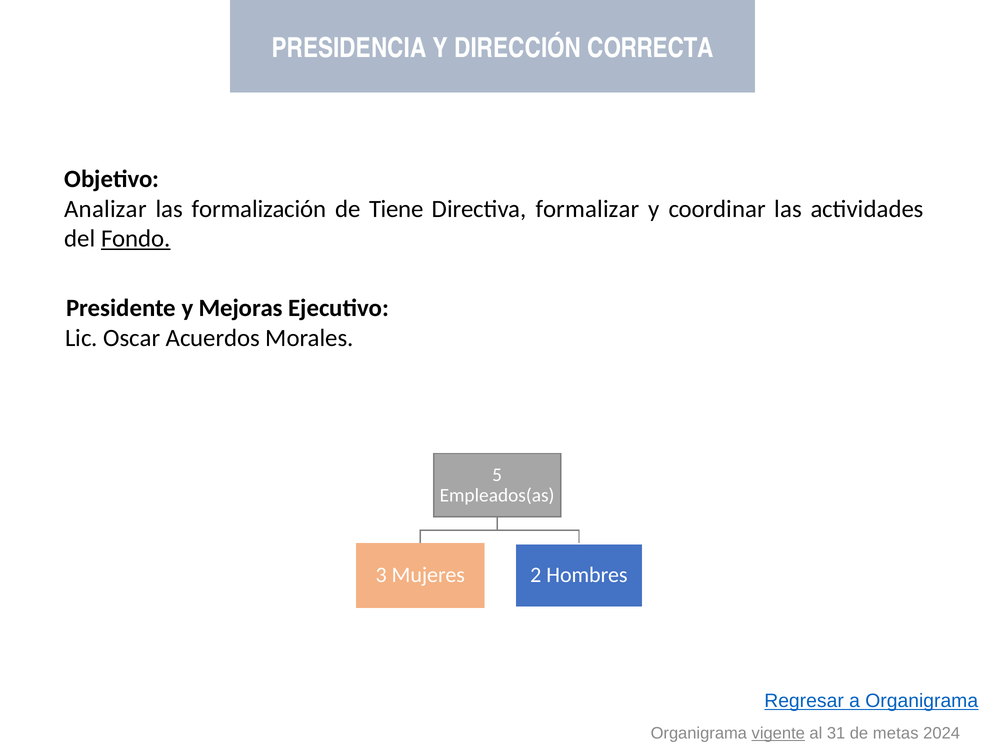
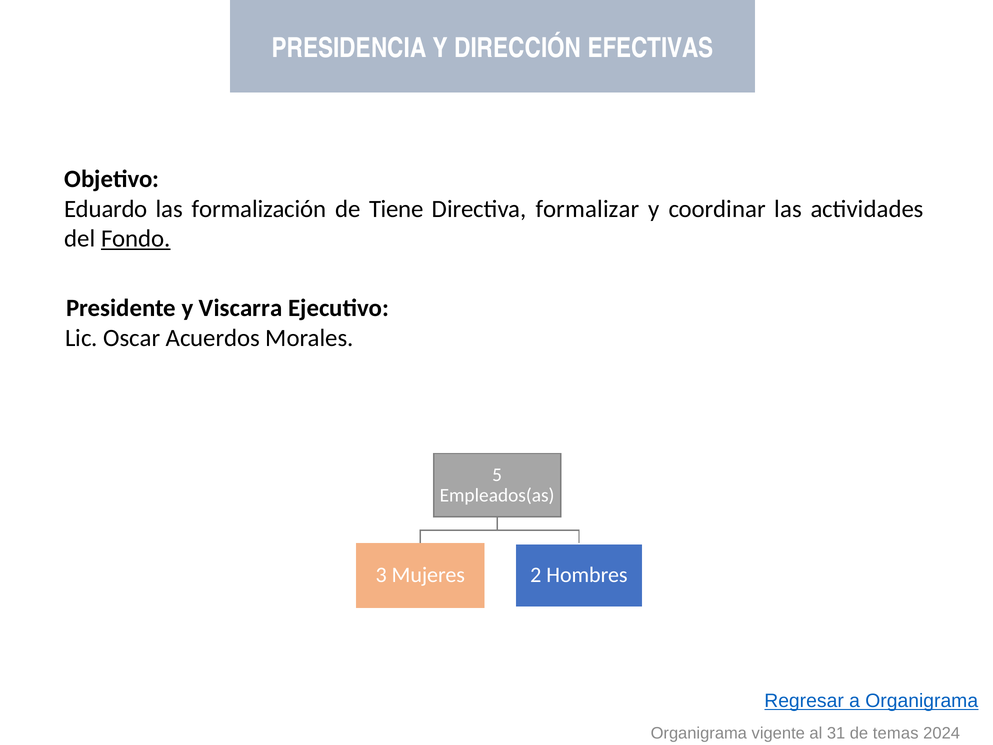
CORRECTA: CORRECTA -> EFECTIVAS (651, 48)
Analizar: Analizar -> Eduardo (106, 209)
Mejoras: Mejoras -> Viscarra (241, 308)
vigente underline: present -> none (778, 733)
metas: metas -> temas (896, 733)
